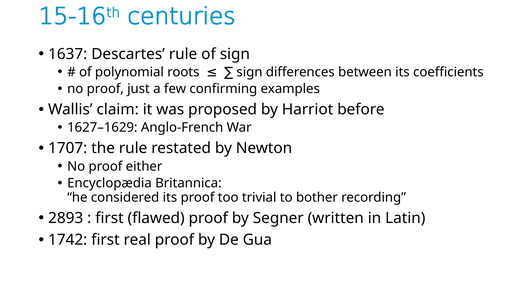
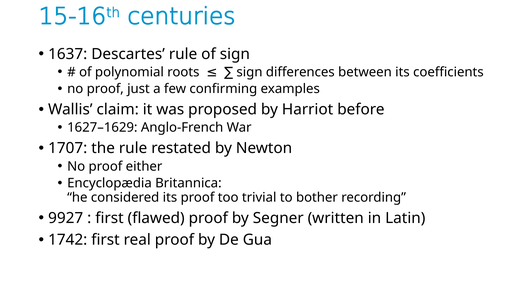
2893: 2893 -> 9927 (66, 218)
